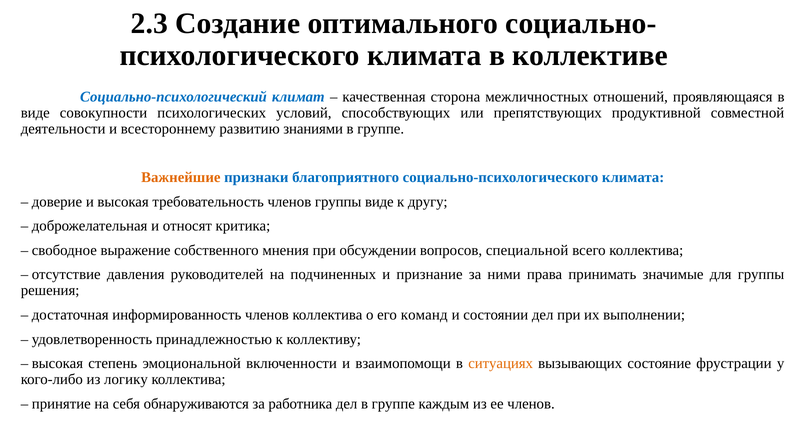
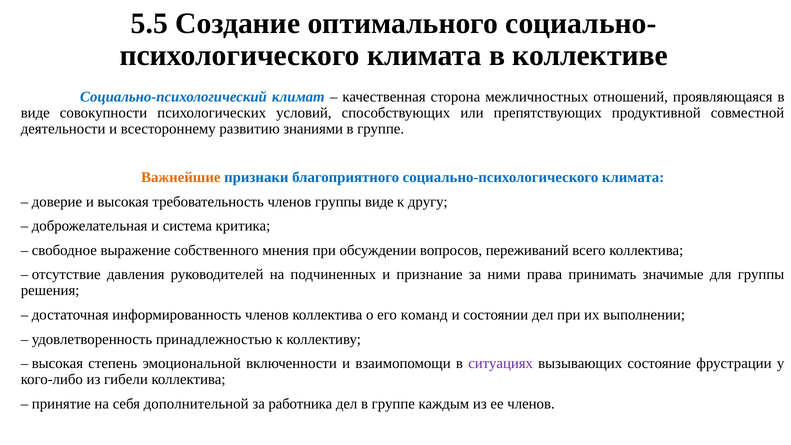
2.3: 2.3 -> 5.5 (150, 24)
относят: относят -> система (187, 226)
специальной: специальной -> переживаний (527, 250)
ситуациях colour: orange -> purple (501, 363)
логику: логику -> гибели (126, 379)
обнаруживаются: обнаруживаются -> дополнительной (196, 404)
